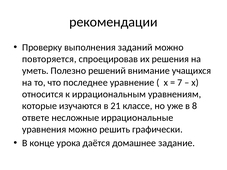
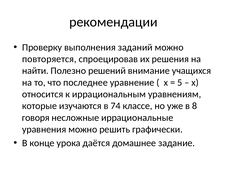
уметь: уметь -> найти (35, 71)
7: 7 -> 5 (180, 83)
21: 21 -> 74 (116, 106)
ответе: ответе -> говоря (36, 118)
